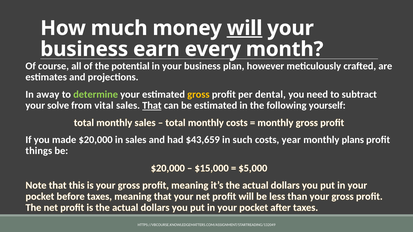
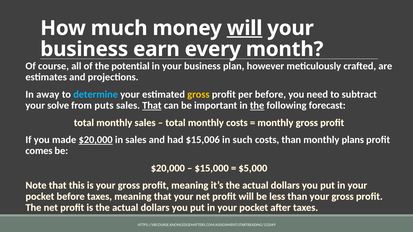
determine colour: light green -> light blue (96, 94)
per dental: dental -> before (270, 94)
vital: vital -> puts (104, 106)
be estimated: estimated -> important (216, 106)
the underline: none -> present (257, 106)
yourself: yourself -> forecast (327, 106)
$20,000 underline: none -> present (96, 140)
$43,659: $43,659 -> $15,006 (203, 140)
costs year: year -> than (291, 140)
things: things -> comes (39, 151)
